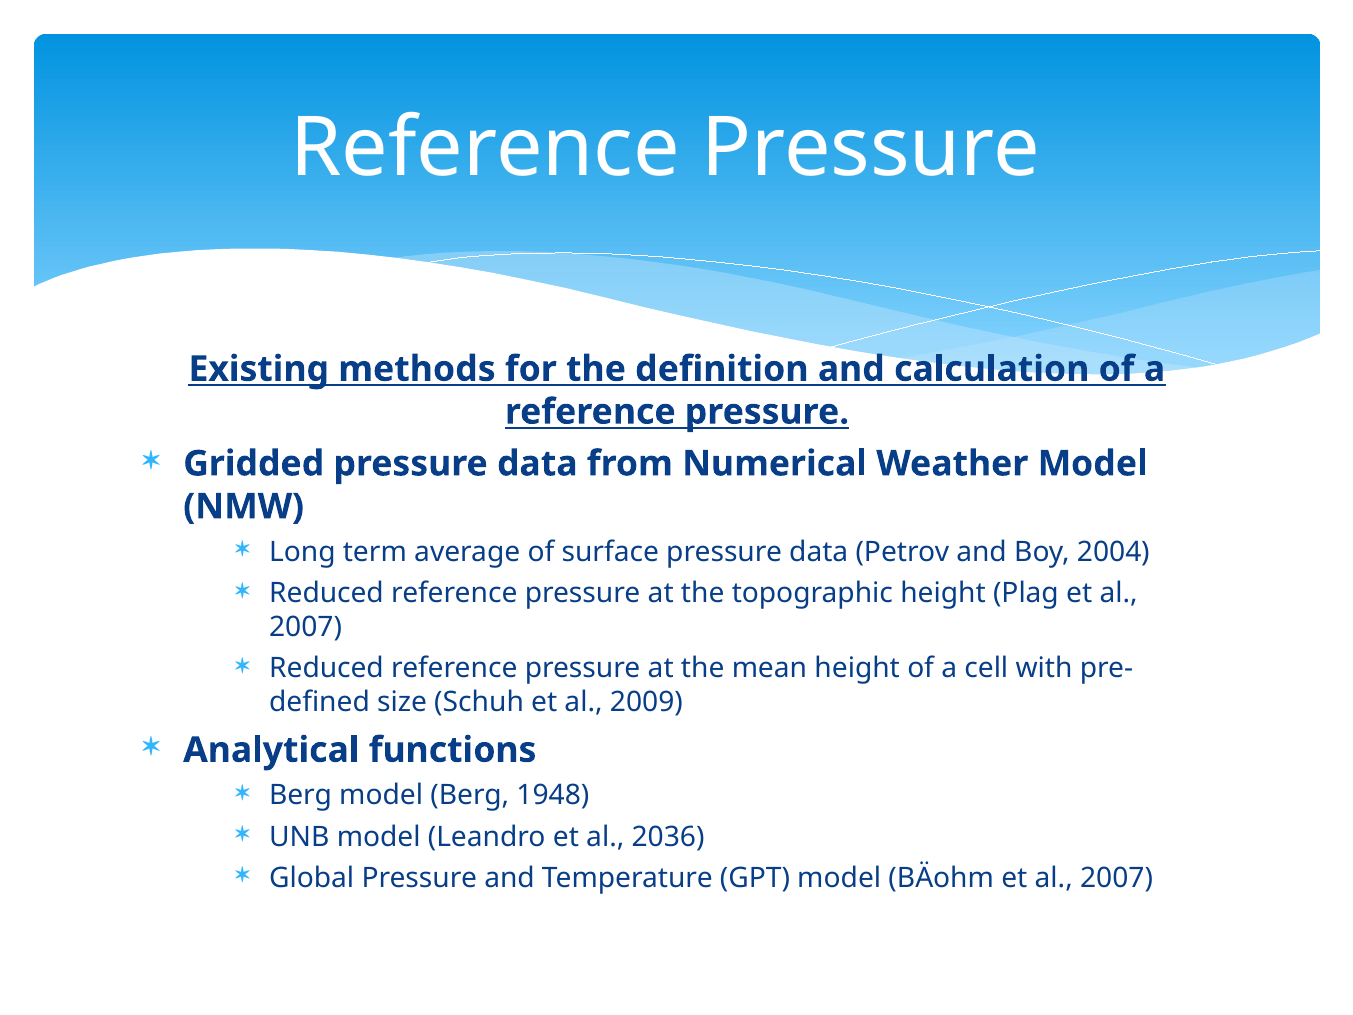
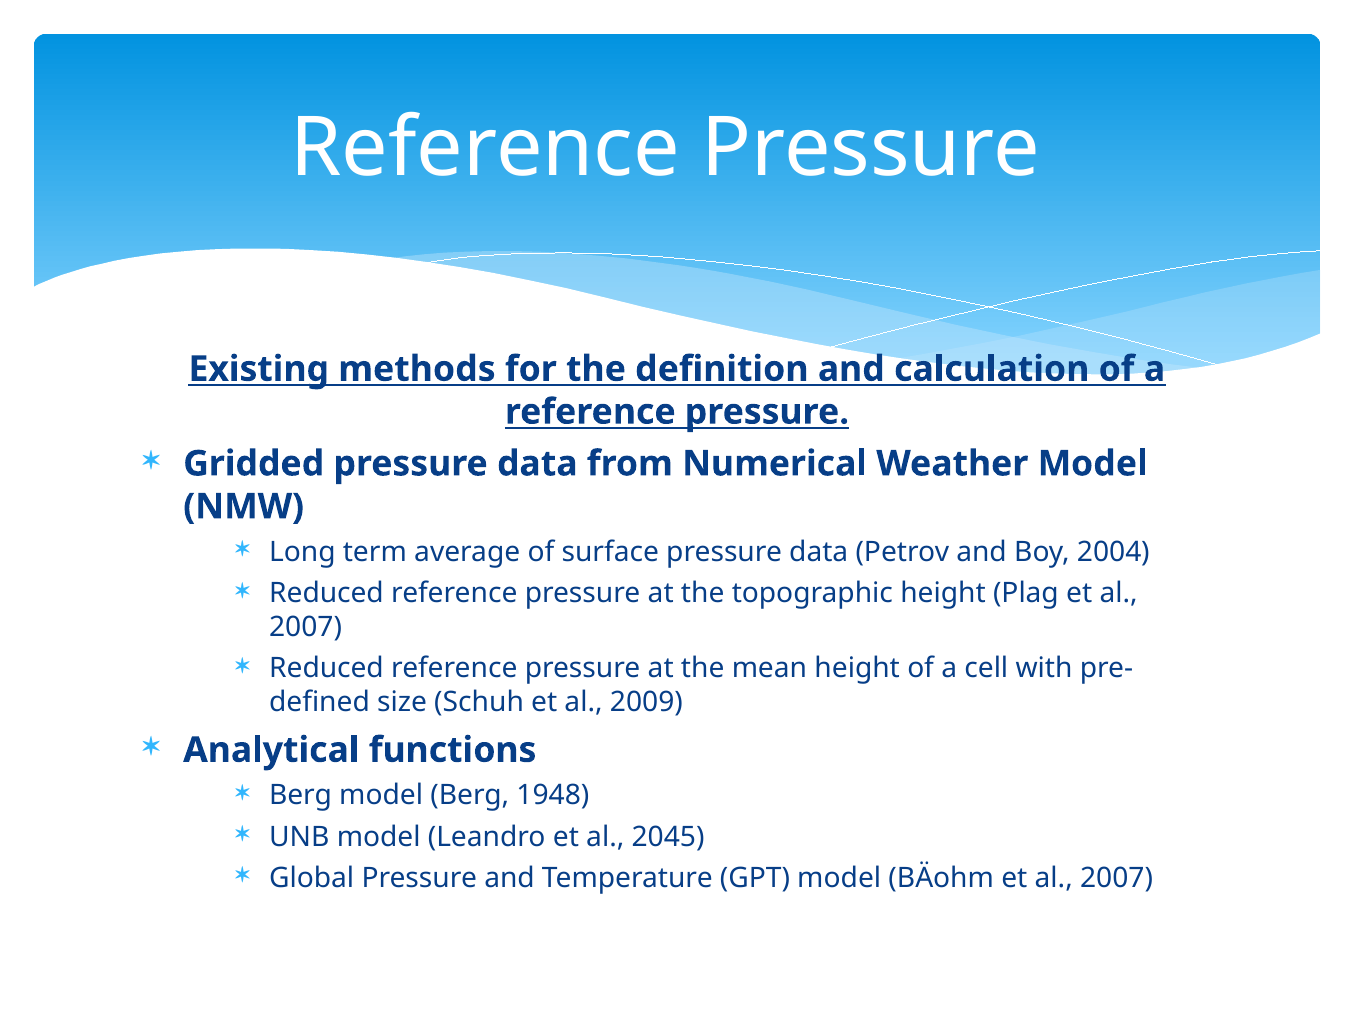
2036: 2036 -> 2045 (668, 837)
